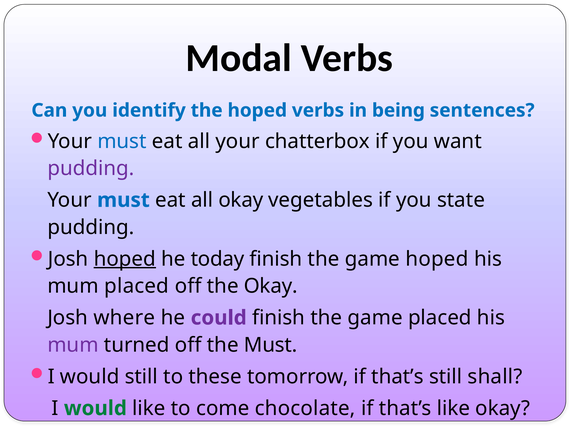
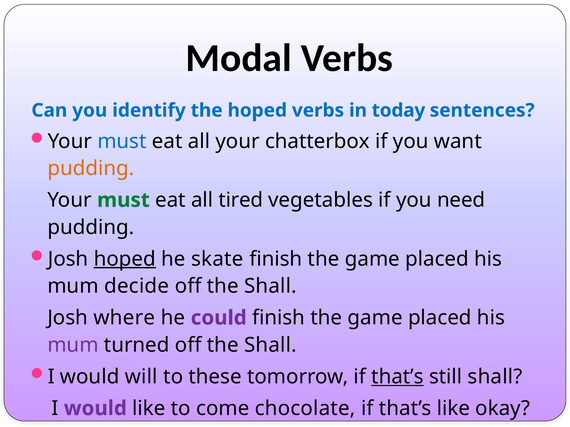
being: being -> today (398, 111)
pudding colour: purple -> orange (91, 169)
must colour: blue -> green (123, 200)
all okay: okay -> tired (241, 200)
state: state -> need (461, 200)
today: today -> skate (217, 259)
hoped: hoped -> placed (437, 259)
mum placed: placed -> decide (137, 286)
Okay: Okay -> Shall (270, 286)
turned off the Must: Must -> Shall (270, 345)
would still: still -> will (141, 377)
that’s underline: none -> present (397, 377)
would colour: green -> purple (95, 409)
